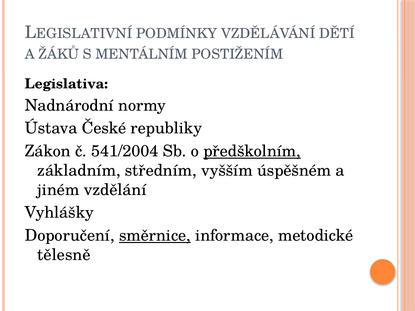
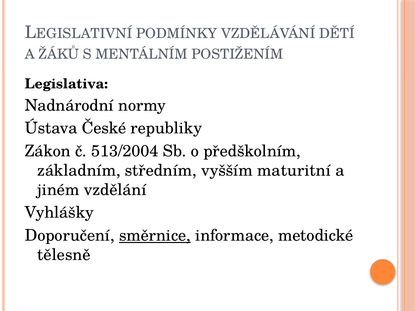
541/2004: 541/2004 -> 513/2004 (125, 151)
předškolním underline: present -> none (252, 151)
úspěšném: úspěšném -> maturitní (294, 171)
